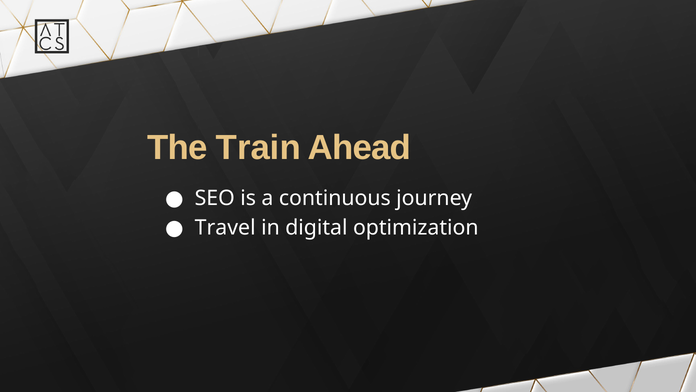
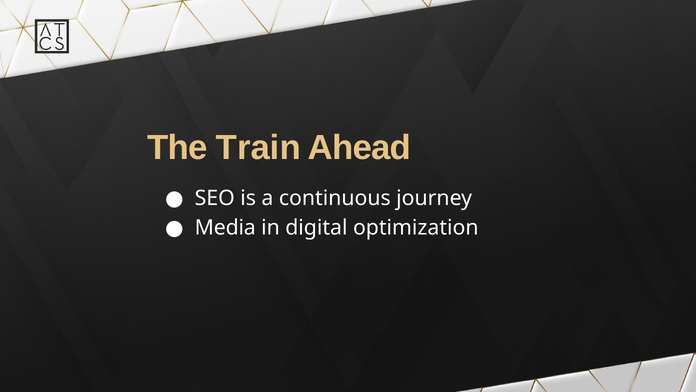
Travel: Travel -> Media (225, 227)
